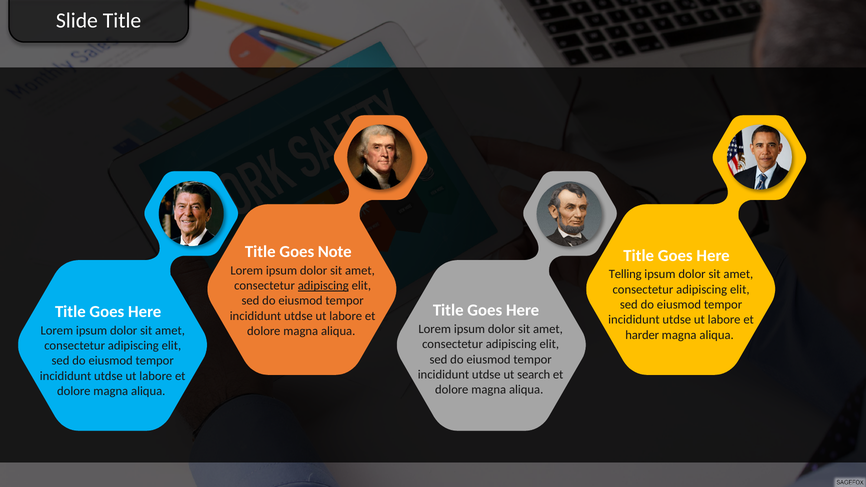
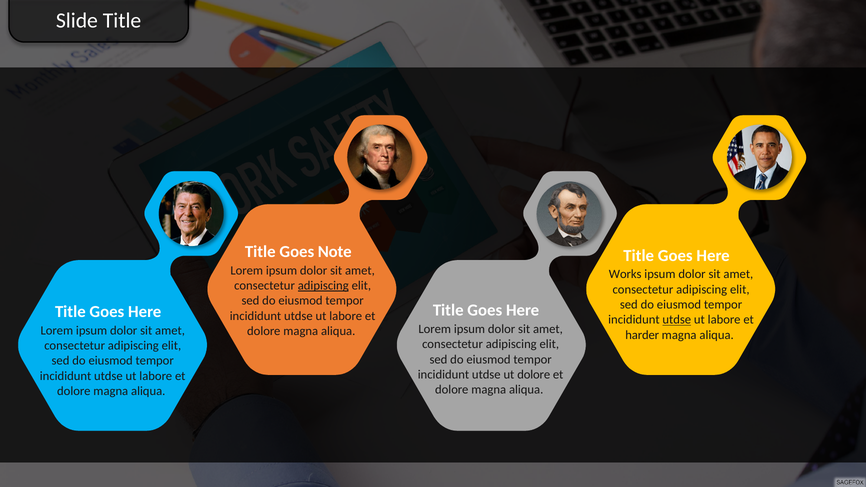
Telling: Telling -> Works (625, 274)
utdse underline: none -> present (677, 320)
ut search: search -> dolore (534, 375)
